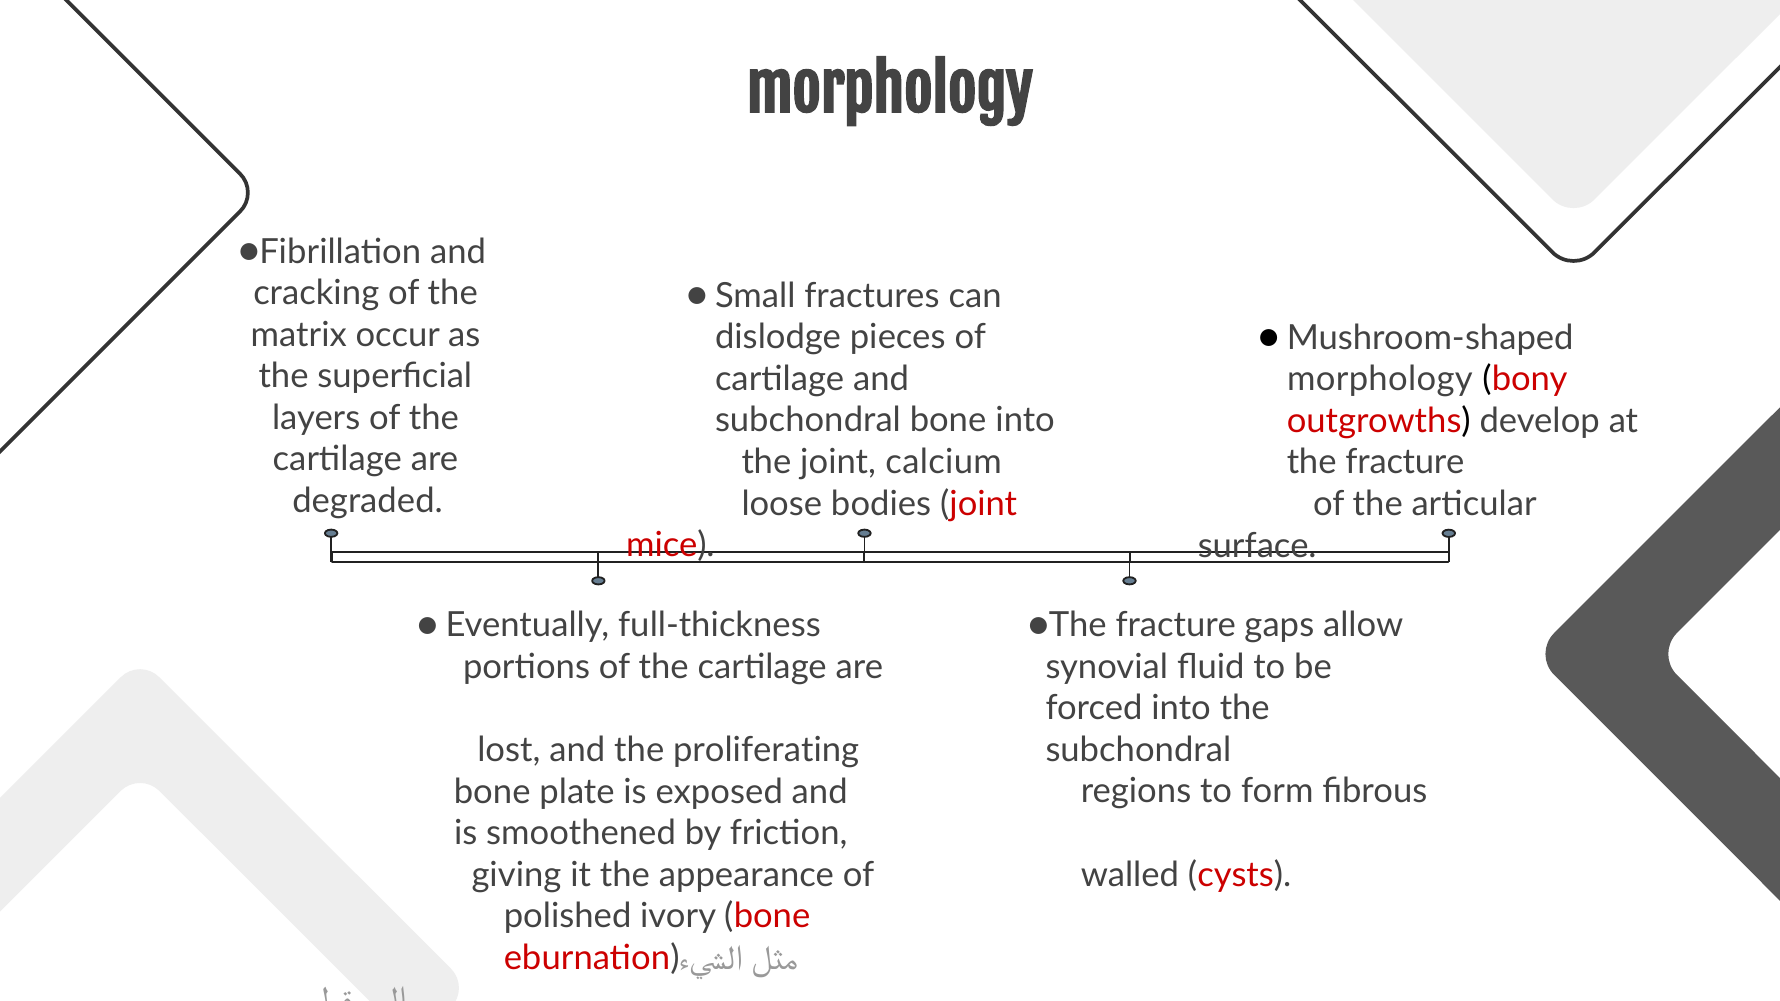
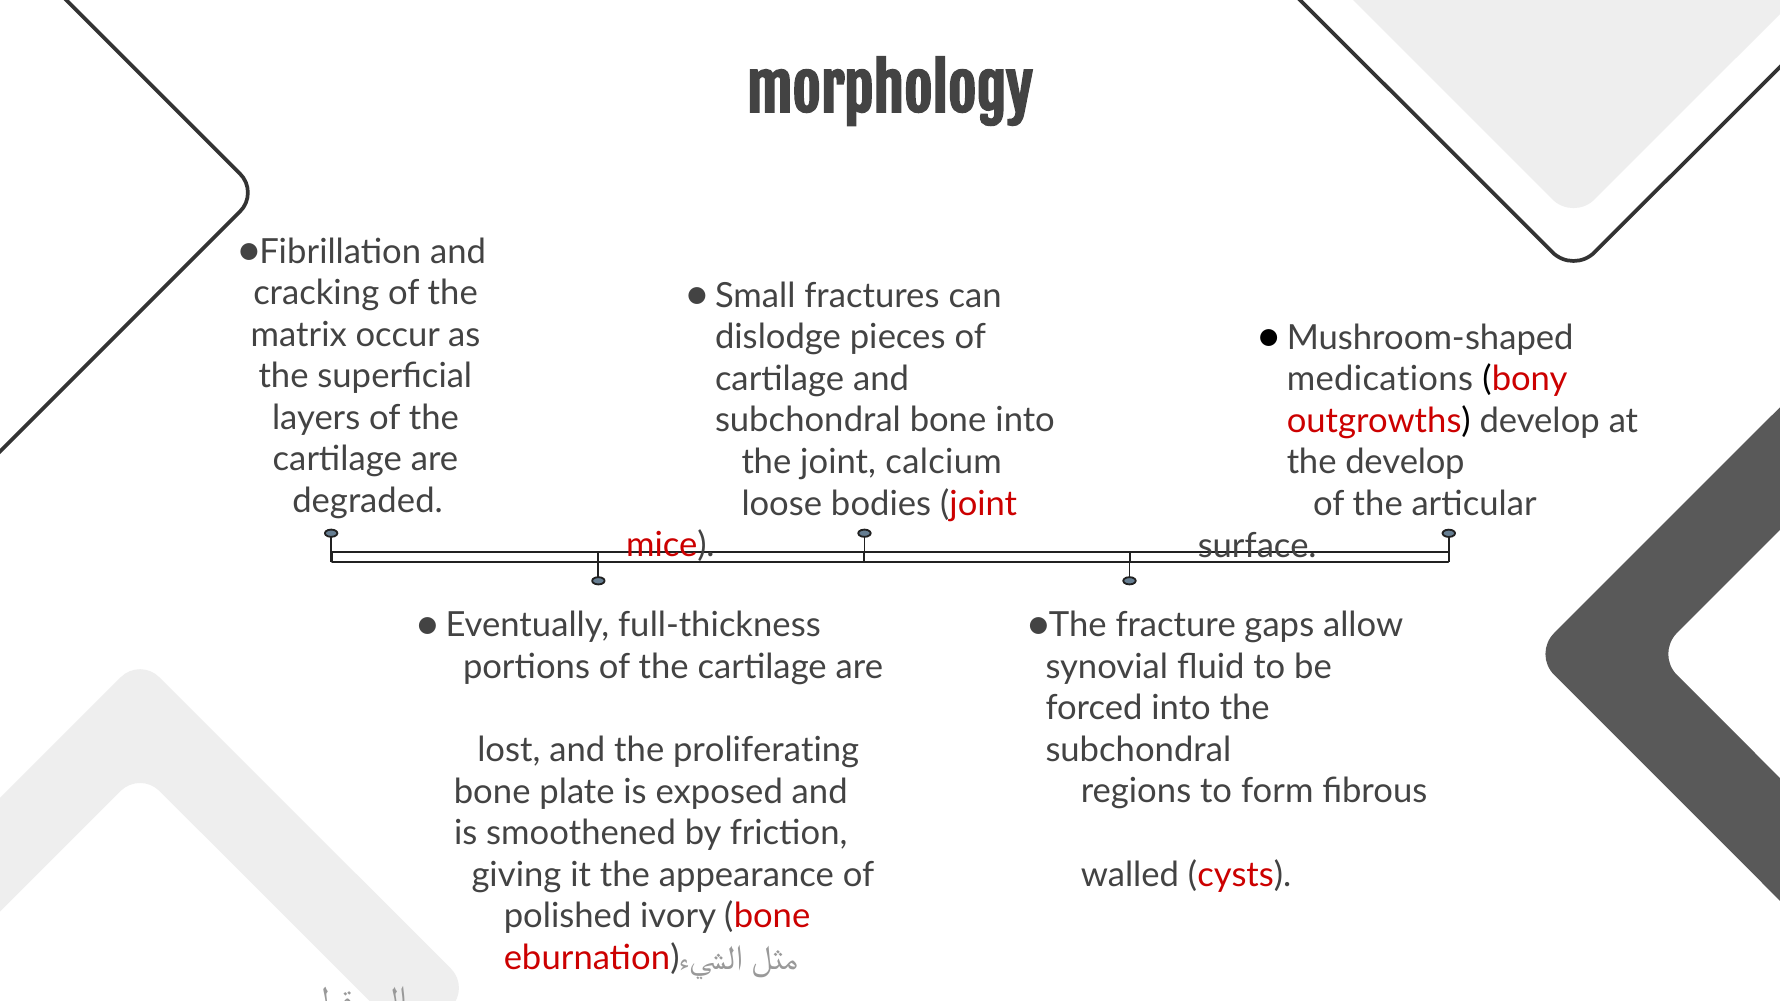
morphology: morphology -> medications (1380, 380)
the fracture: fracture -> develop (1405, 463)
